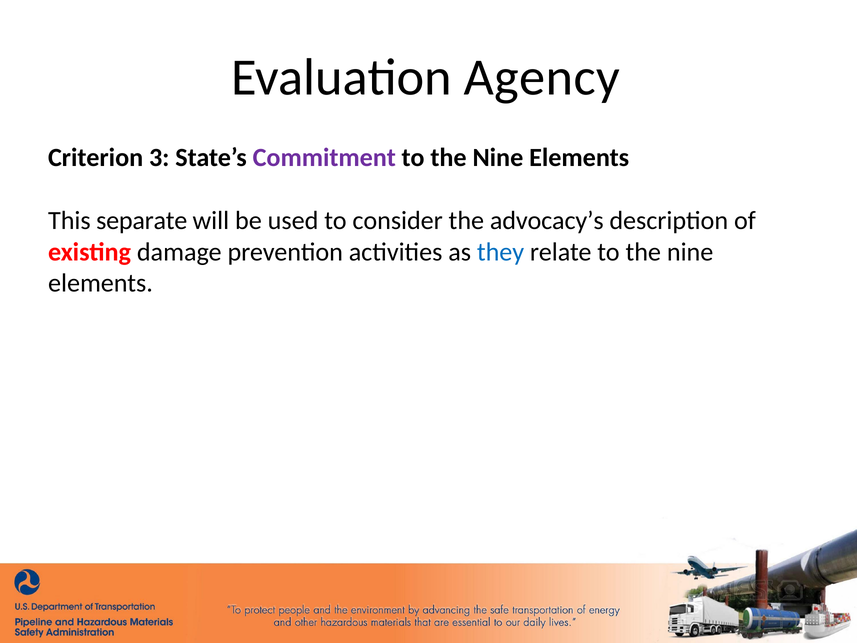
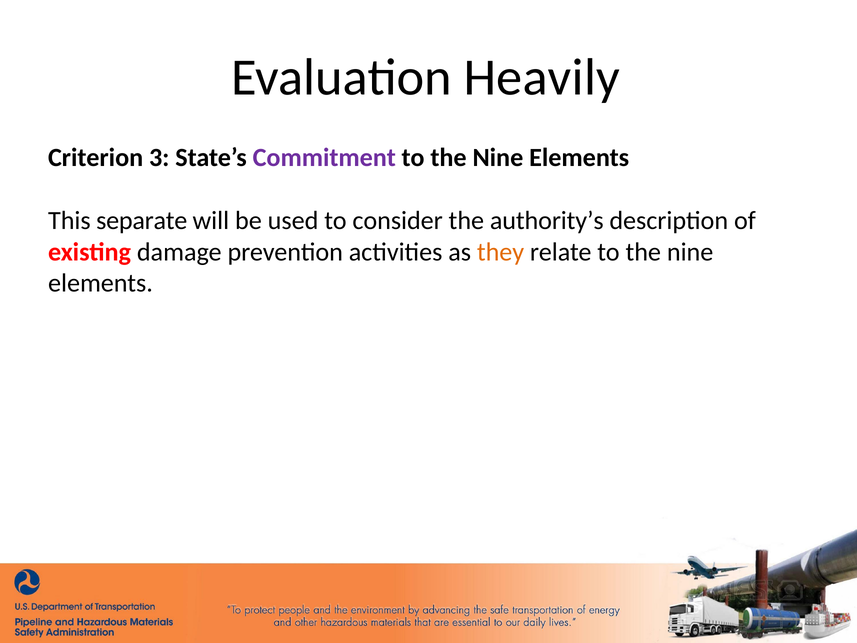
Agency: Agency -> Heavily (542, 77)
advocacy’s: advocacy’s -> authority’s (547, 220)
they colour: blue -> orange (501, 252)
